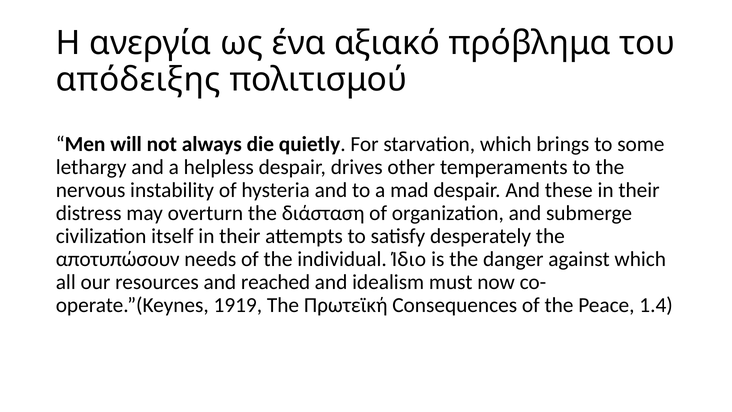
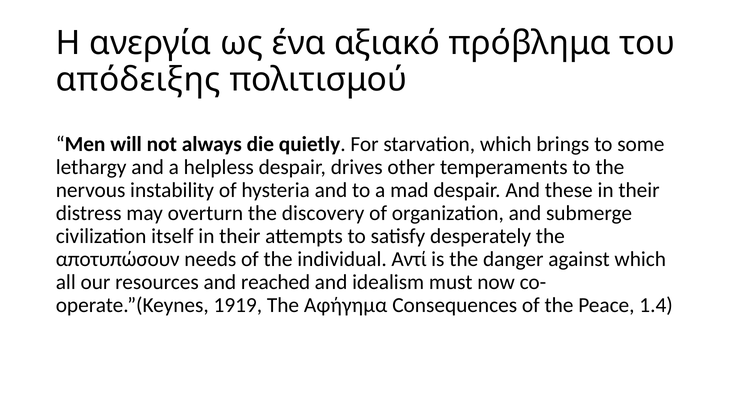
διάσταση: διάσταση -> discovery (323, 213)
Ίδιο: Ίδιο -> Αντί (409, 259)
Πρωτεϊκή: Πρωτεϊκή -> Αφήγημα (346, 305)
